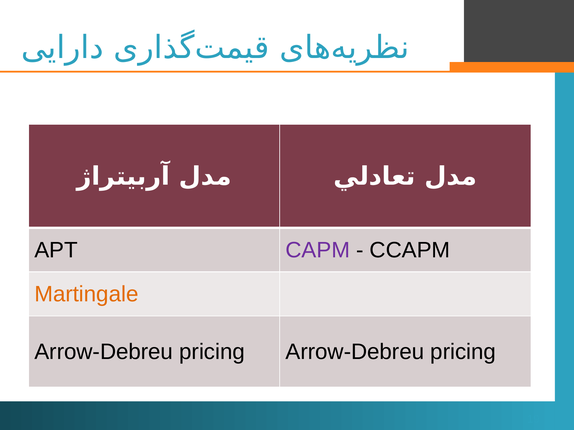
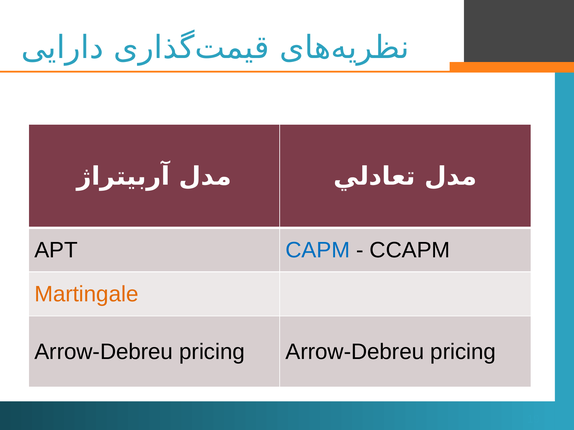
CAPM colour: purple -> blue (318, 250)
